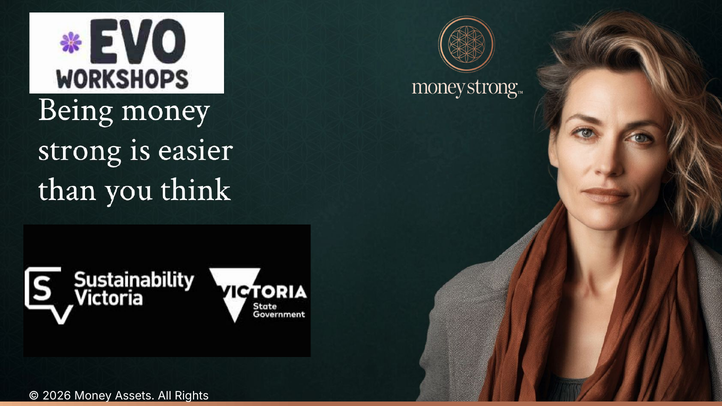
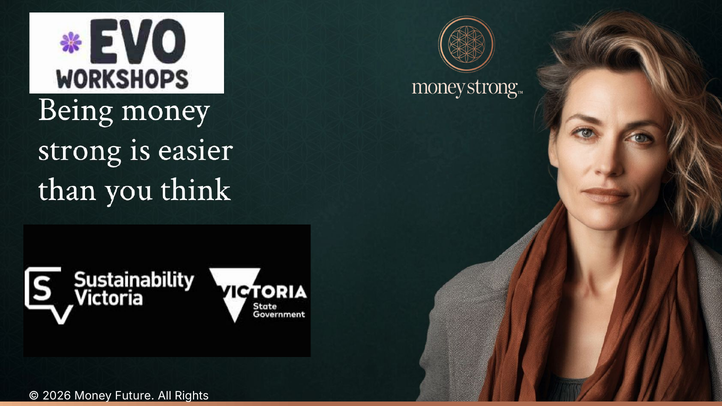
Assets: Assets -> Future (135, 396)
